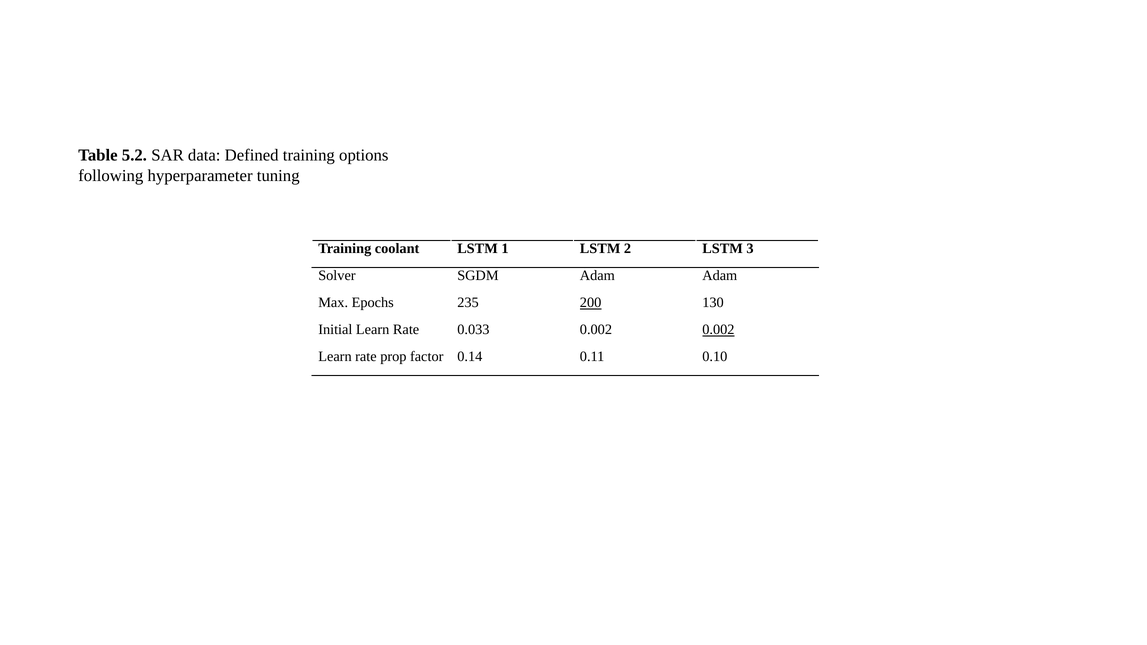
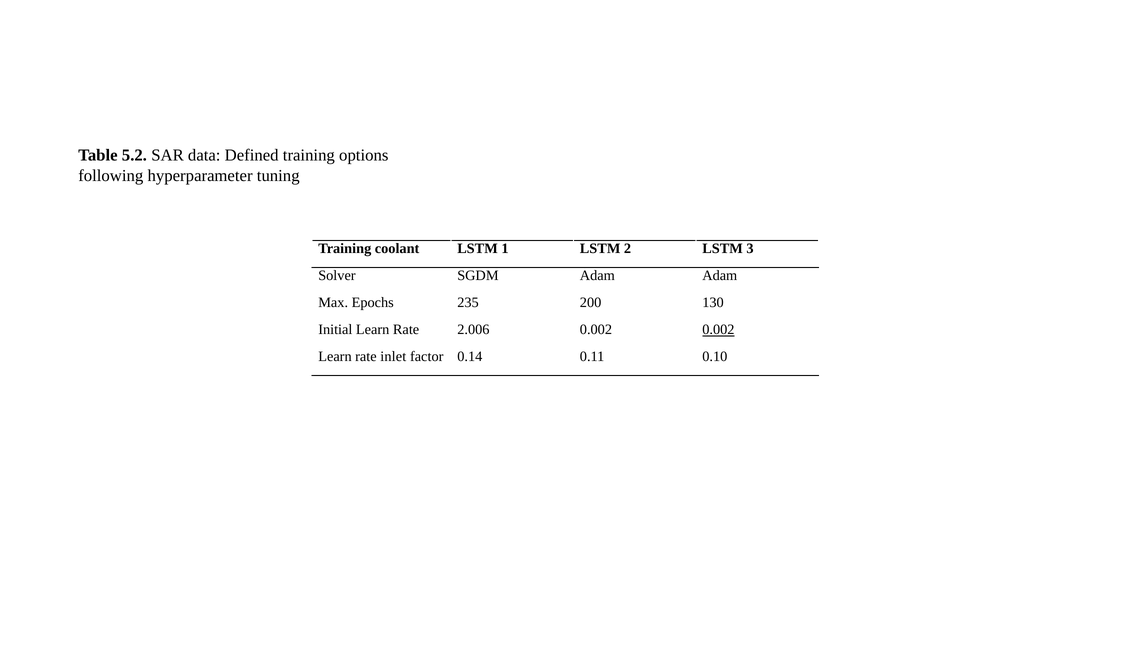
200 underline: present -> none (591, 303)
0.033: 0.033 -> 2.006 (473, 330)
prop: prop -> inlet (393, 357)
